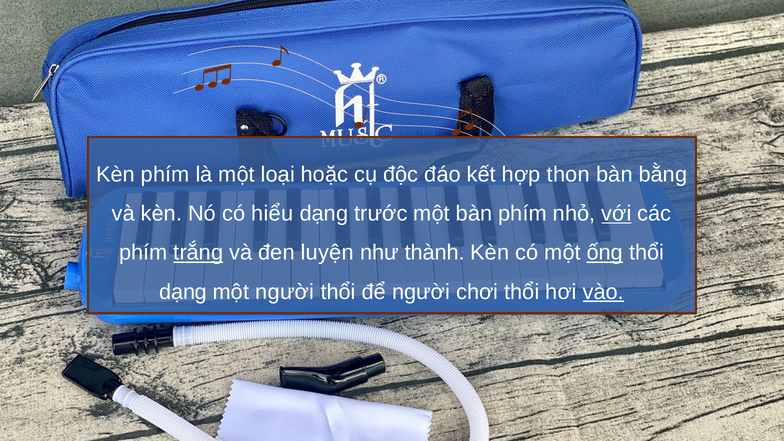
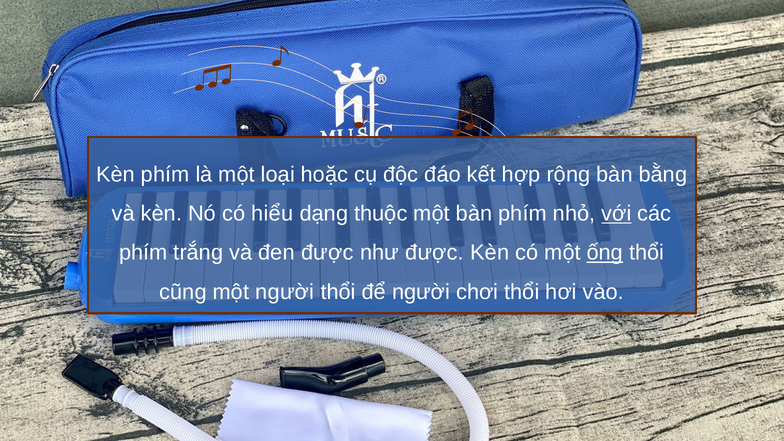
thon: thon -> rộng (568, 174)
trước: trước -> thuộc (381, 214)
trắng underline: present -> none (198, 253)
đen luyện: luyện -> được (327, 253)
như thành: thành -> được (435, 253)
dạng: dạng -> cũng (183, 292)
vào underline: present -> none (603, 292)
